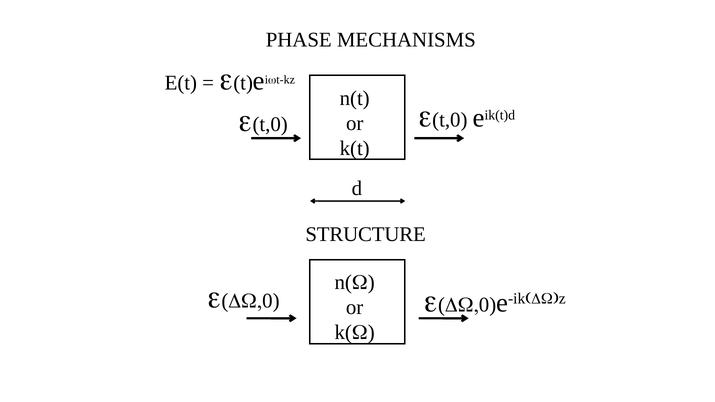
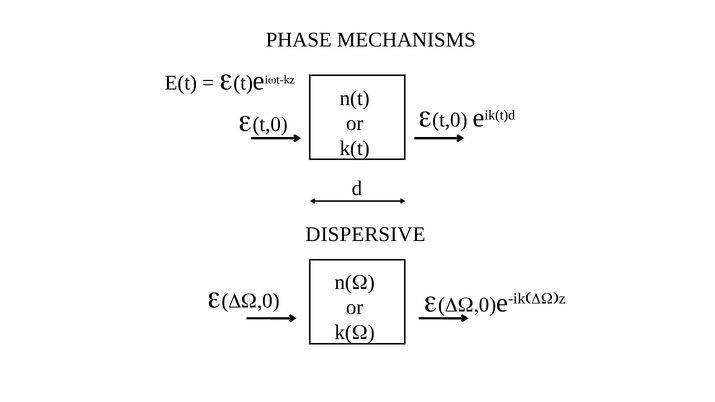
STRUCTURE: STRUCTURE -> DISPERSIVE (365, 234)
